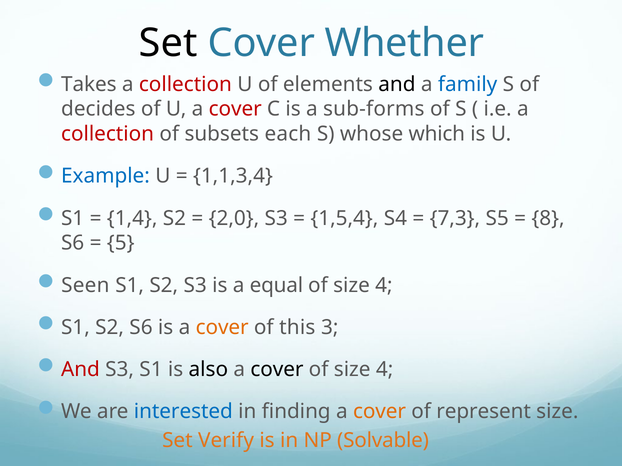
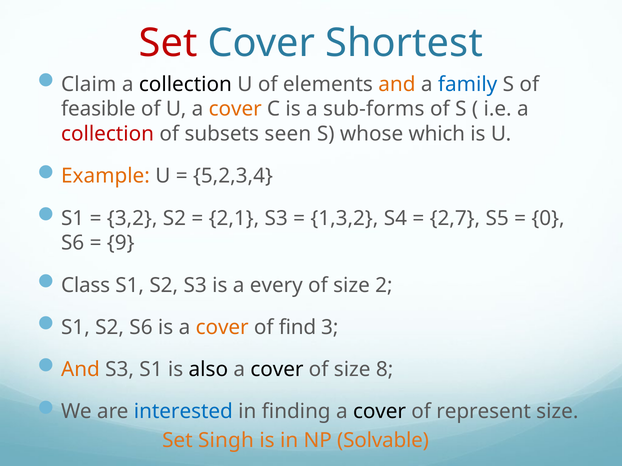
Set colour: black -> red (168, 43)
Whether: Whether -> Shortest (404, 43)
Takes: Takes -> Claim (89, 84)
collection colour: red -> black (185, 84)
and colour: black -> orange (397, 84)
decides: decides -> feasible (98, 109)
cover colour: red -> orange (235, 109)
each: each -> seen (288, 134)
Example colour: blue -> orange (105, 176)
1,1,3,4: 1,1,3,4 -> 5,2,3,4 (233, 176)
1,4: 1,4 -> 3,2 (132, 218)
2,0: 2,0 -> 2,1 (234, 218)
1,5,4: 1,5,4 -> 1,3,2 (344, 218)
7,3: 7,3 -> 2,7 (455, 218)
8: 8 -> 0 (548, 218)
5: 5 -> 9 (121, 243)
Seen: Seen -> Class (86, 286)
equal: equal -> every (276, 286)
4: 4 -> 2 (384, 286)
this: this -> find (297, 328)
And colour: red -> orange (80, 370)
4: 4 -> 8 (385, 370)
cover colour: orange -> black (380, 412)
Verify: Verify -> Singh (226, 441)
